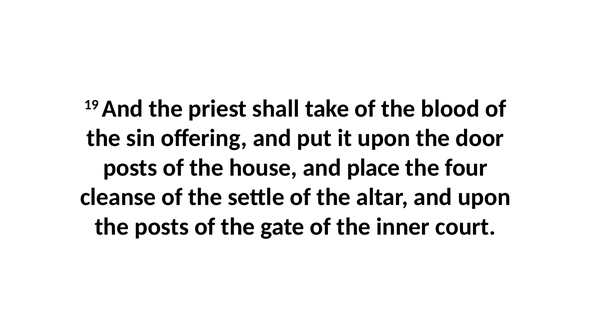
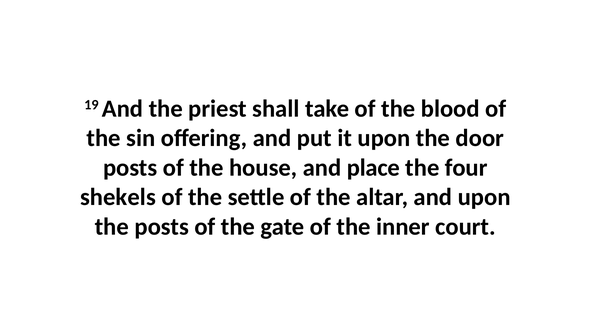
cleanse: cleanse -> shekels (118, 197)
